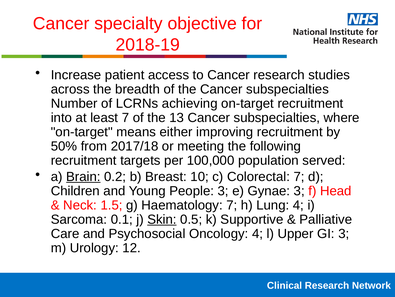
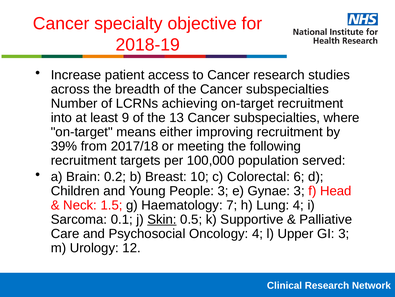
least 7: 7 -> 9 (125, 117)
50%: 50% -> 39% (64, 146)
Brain underline: present -> none (83, 176)
Colorectal 7: 7 -> 6 (299, 176)
